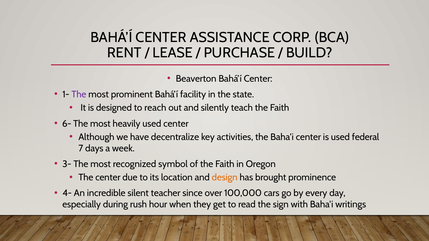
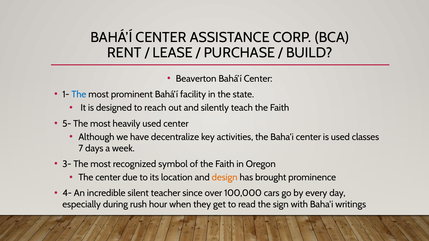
The colour: purple -> blue (79, 95)
6-: 6- -> 5- (67, 124)
federal: federal -> classes (365, 137)
